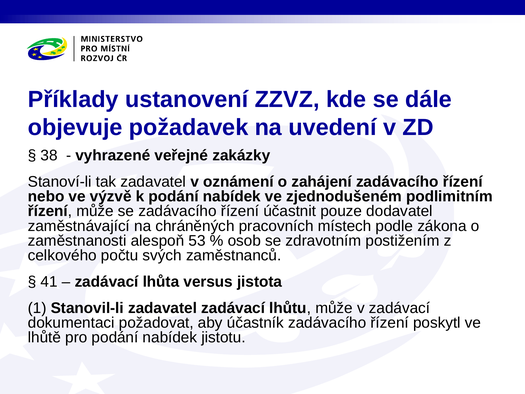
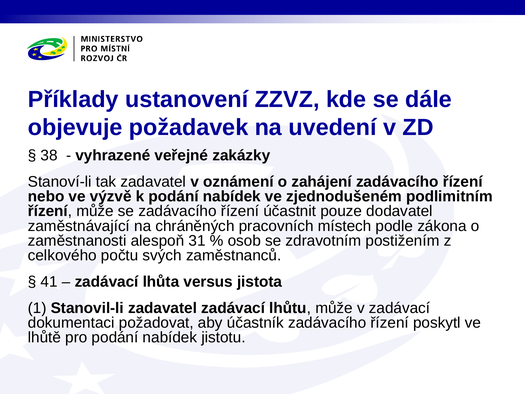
53: 53 -> 31 (197, 240)
